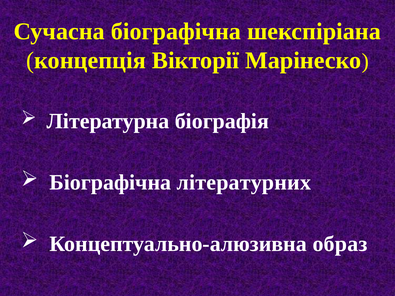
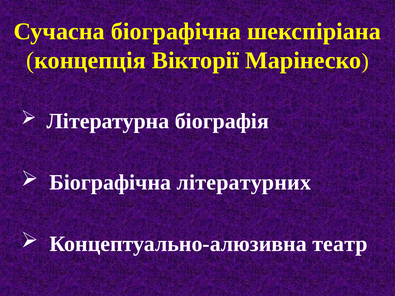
образ: образ -> театр (340, 244)
